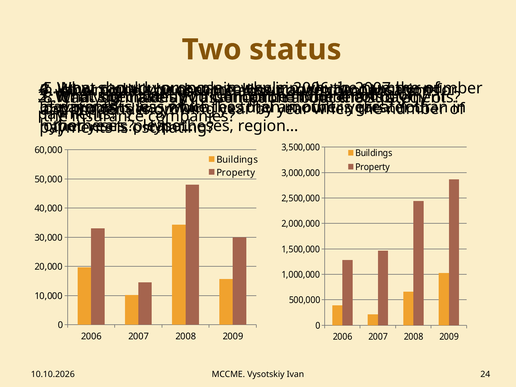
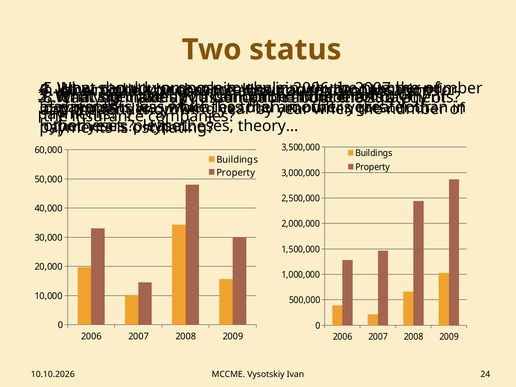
region…: region… -> theory… (268, 126)
